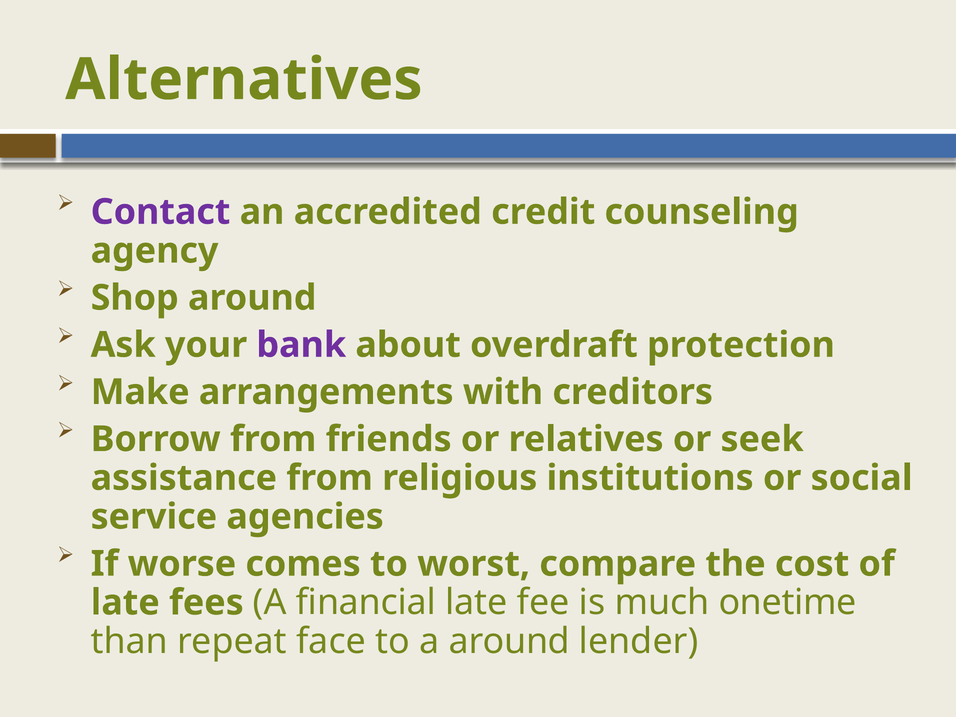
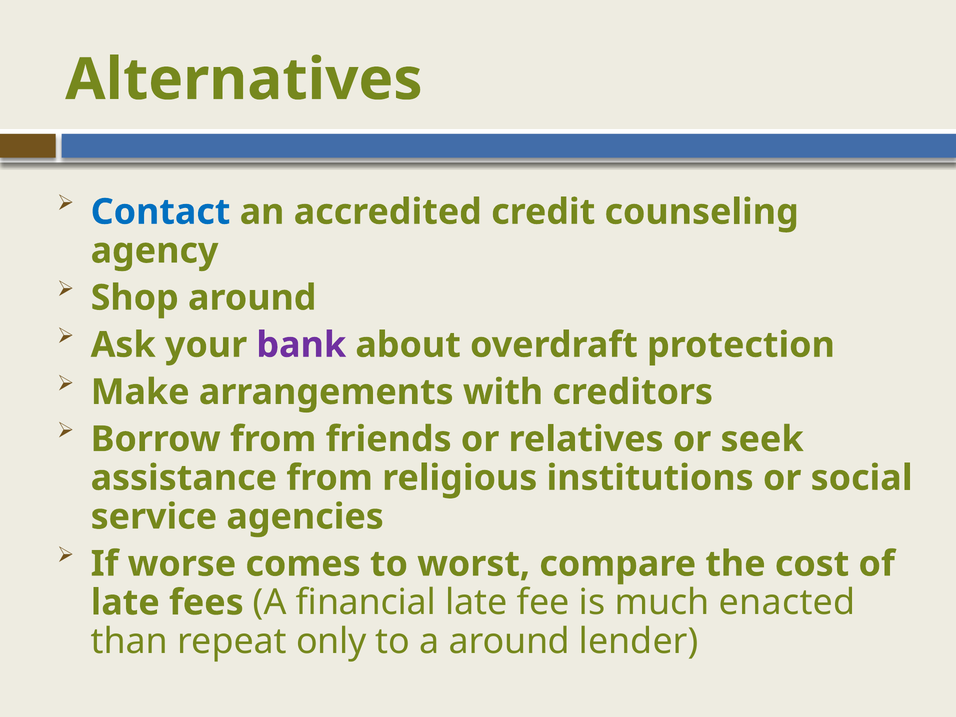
Contact colour: purple -> blue (161, 212)
onetime: onetime -> enacted (787, 603)
face: face -> only (331, 641)
